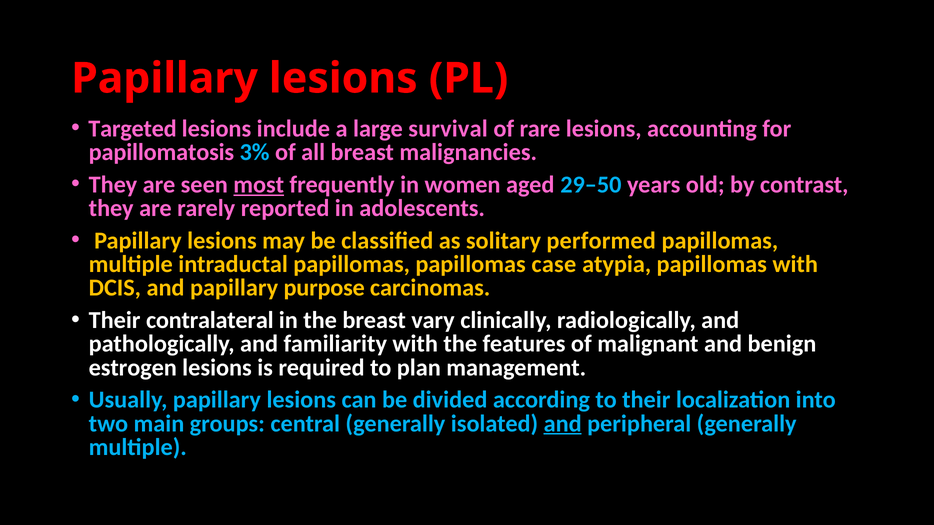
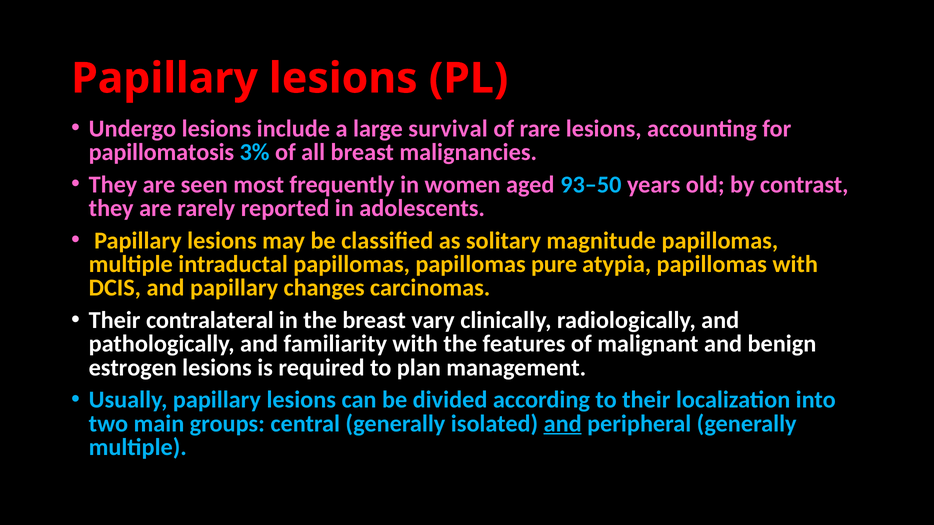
Targeted: Targeted -> Undergo (132, 129)
most underline: present -> none (259, 185)
29–50: 29–50 -> 93–50 (591, 185)
performed: performed -> magnitude (601, 241)
case: case -> pure (554, 265)
purpose: purpose -> changes (324, 288)
